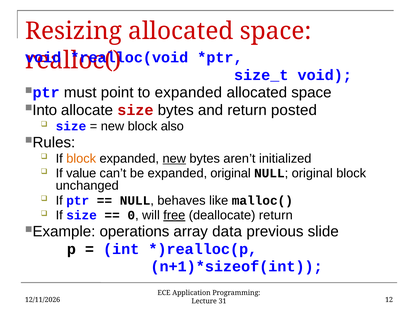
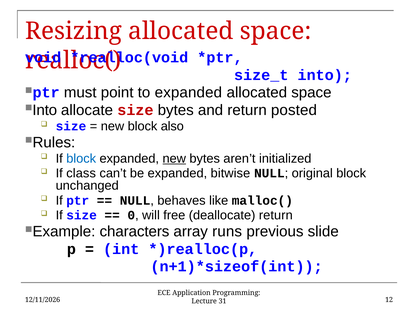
size_t void: void -> into (325, 75)
block colour: orange -> blue (81, 158)
value: value -> class (81, 173)
expanded original: original -> bitwise (230, 173)
free underline: present -> none (174, 215)
operations: operations -> characters (134, 231)
data: data -> runs (227, 231)
